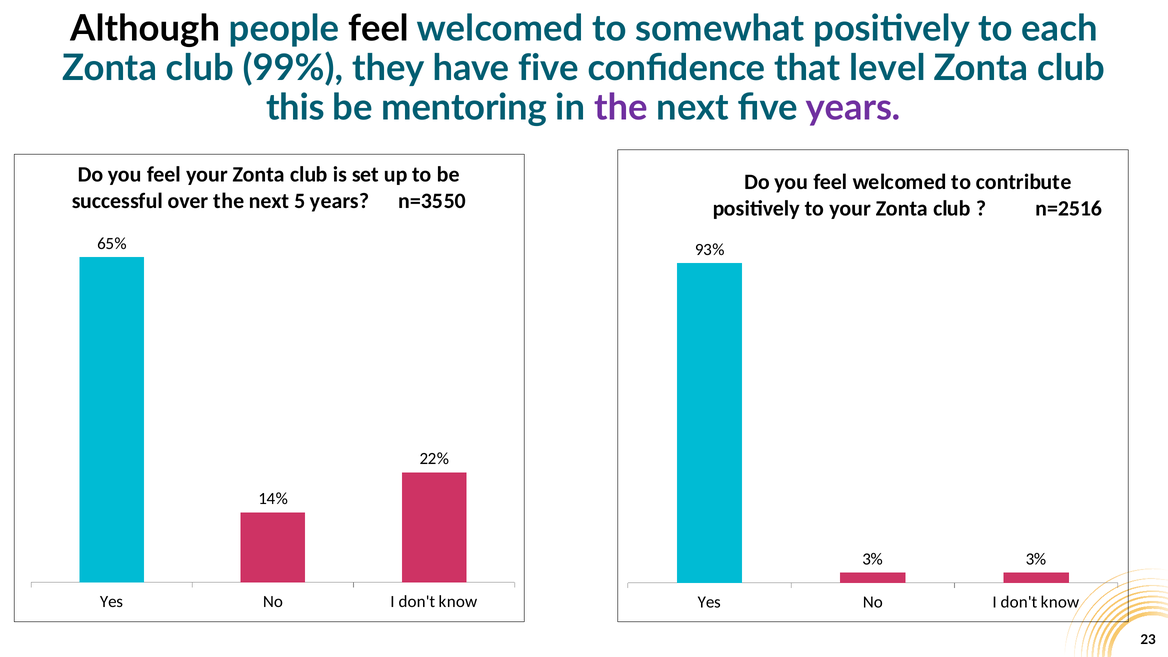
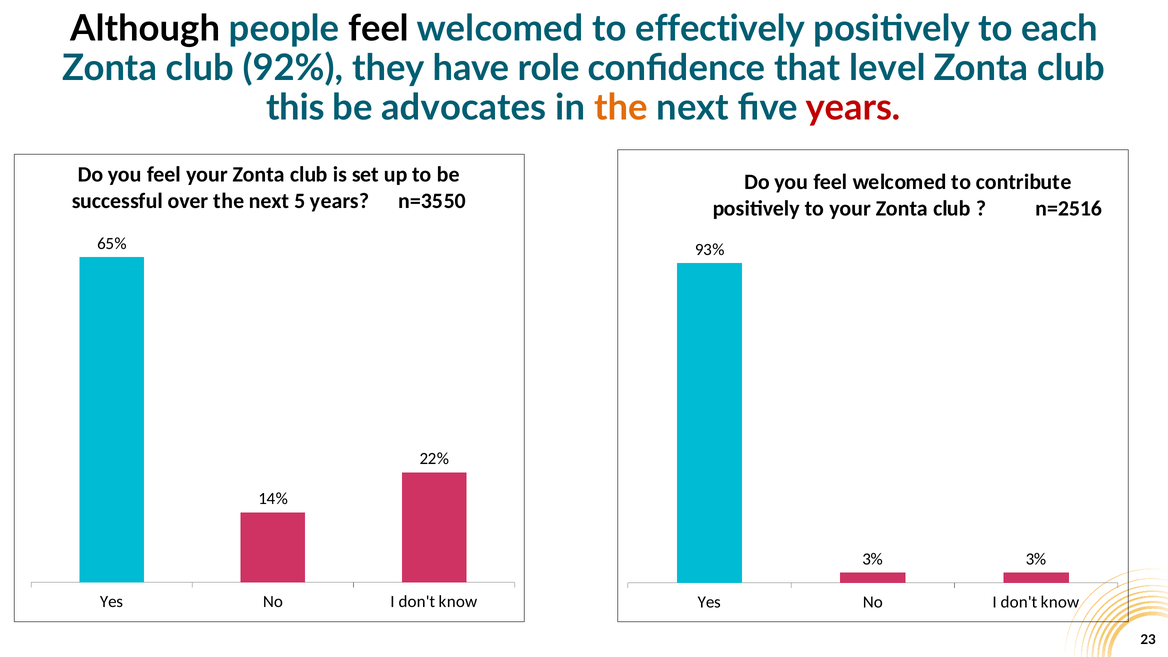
somewhat: somewhat -> effectively (720, 29)
99%: 99% -> 92% (293, 68)
have five: five -> role (549, 68)
mentoring: mentoring -> advocates (464, 108)
the colour: purple -> orange (621, 108)
years colour: purple -> red (853, 108)
